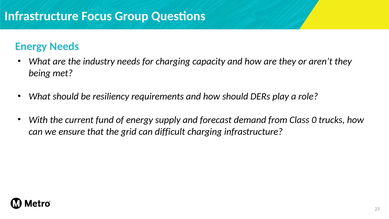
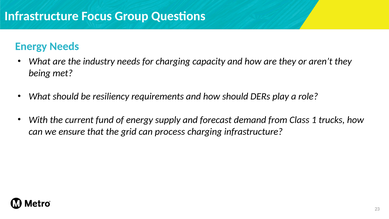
0: 0 -> 1 (314, 120)
difficult: difficult -> process (170, 131)
